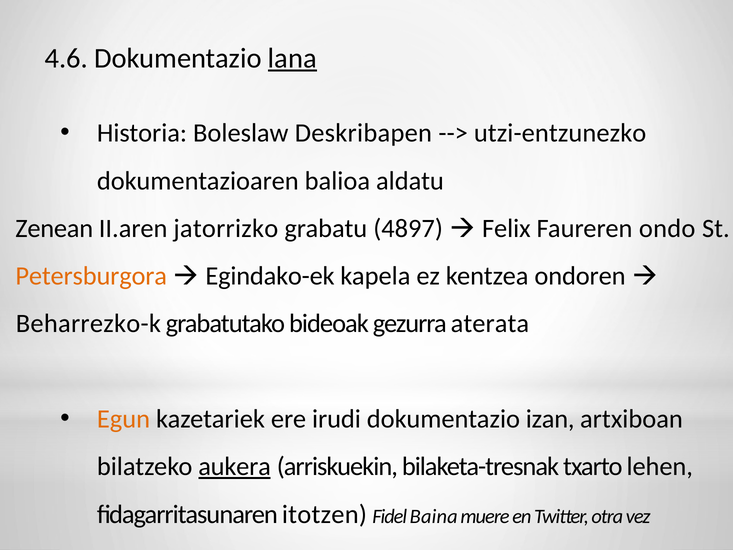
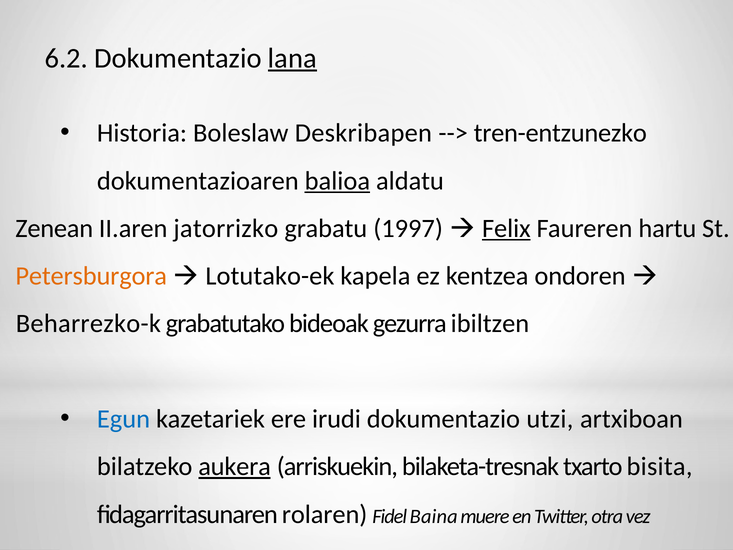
4.6: 4.6 -> 6.2 (66, 58)
utzi-entzunezko: utzi-entzunezko -> tren-entzunezko (560, 133)
balioa underline: none -> present (337, 181)
4897: 4897 -> 1997 (408, 228)
Felix underline: none -> present (506, 228)
ondo: ondo -> hartu (667, 228)
Egindako-ek: Egindako-ek -> Lotutako-ek (270, 276)
aterata: aterata -> ibiltzen (490, 324)
Egun colour: orange -> blue (123, 419)
izan: izan -> utzi (550, 419)
lehen: lehen -> bisita (660, 466)
itotzen: itotzen -> rolaren (325, 514)
